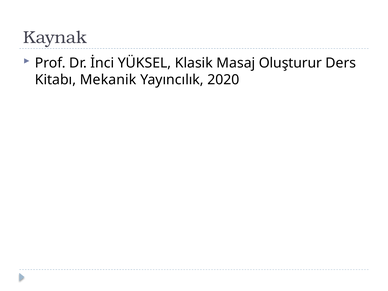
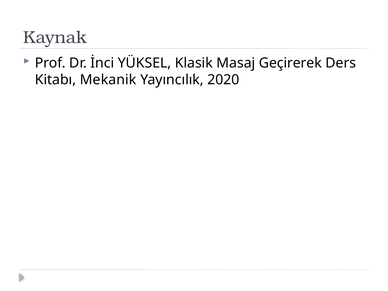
Oluşturur: Oluşturur -> Geçirerek (290, 63)
